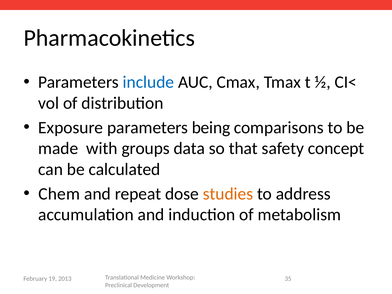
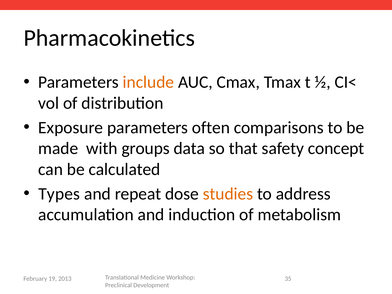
include colour: blue -> orange (148, 82)
being: being -> often (211, 128)
Chem: Chem -> Types (59, 194)
